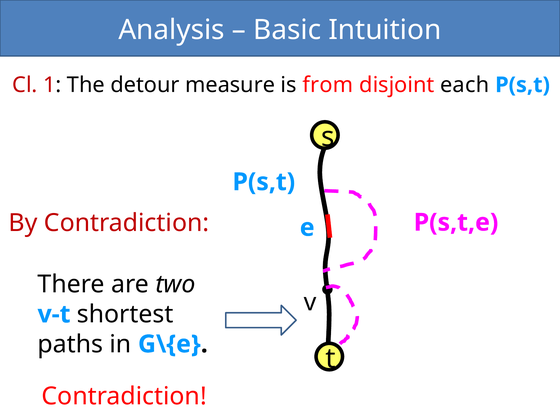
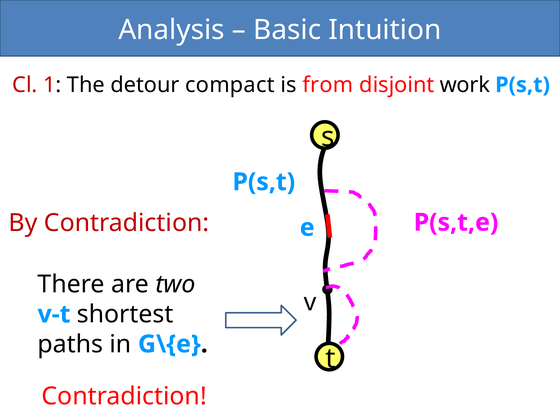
measure: measure -> compact (230, 85)
each: each -> work (465, 85)
